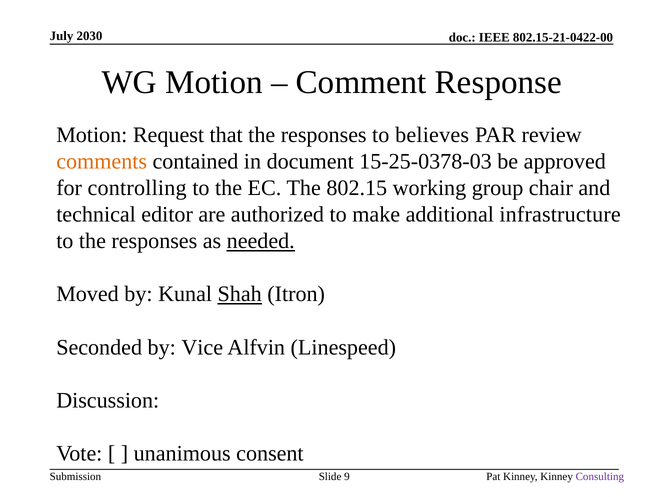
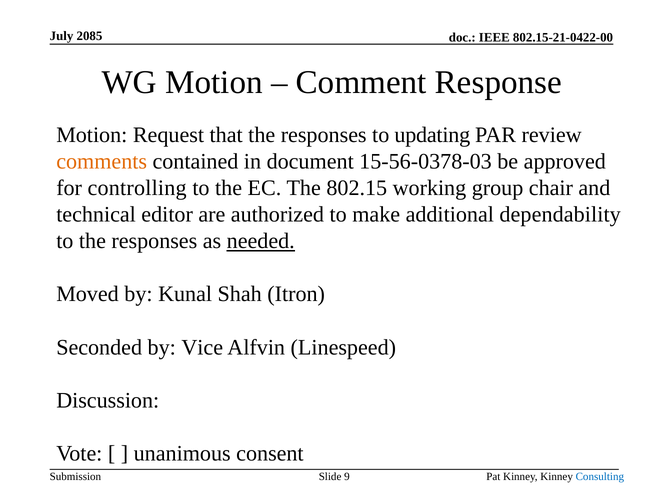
2030: 2030 -> 2085 (89, 36)
believes: believes -> updating (432, 135)
15-25-0378-03: 15-25-0378-03 -> 15-56-0378-03 (426, 162)
infrastructure: infrastructure -> dependability (560, 215)
Shah underline: present -> none (240, 294)
Consulting colour: purple -> blue (600, 477)
